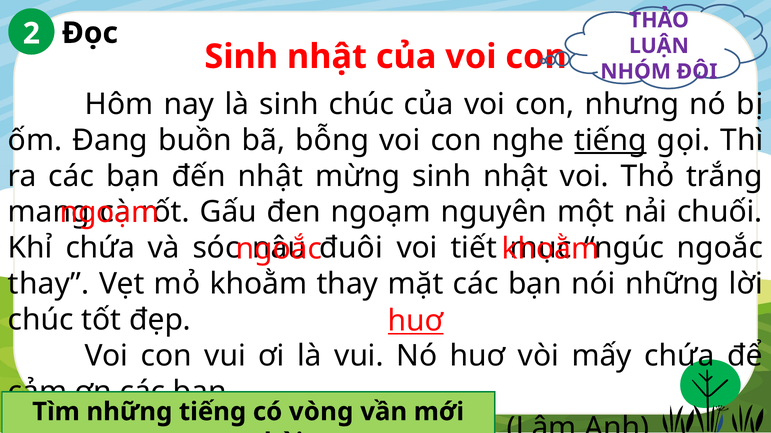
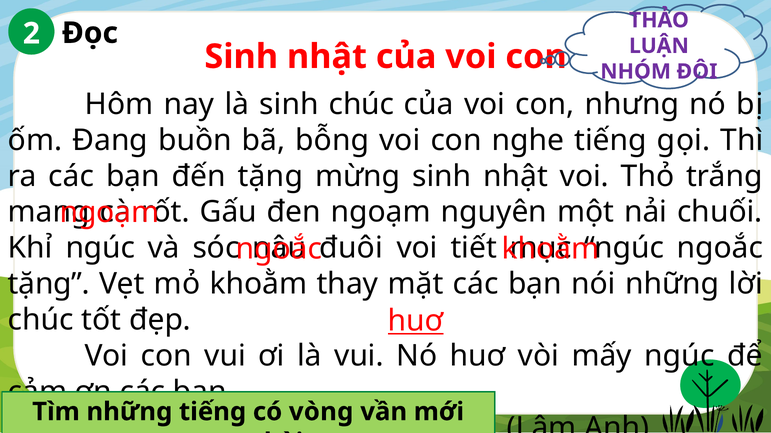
tiếng underline: present -> none (611, 140)
đến nhật: nhật -> tặng (270, 176)
Khỉ chứa: chứa -> ngúc (100, 248)
thay: thay -> tặng (49, 284)
mấy chứa: chứa -> ngúc (679, 356)
